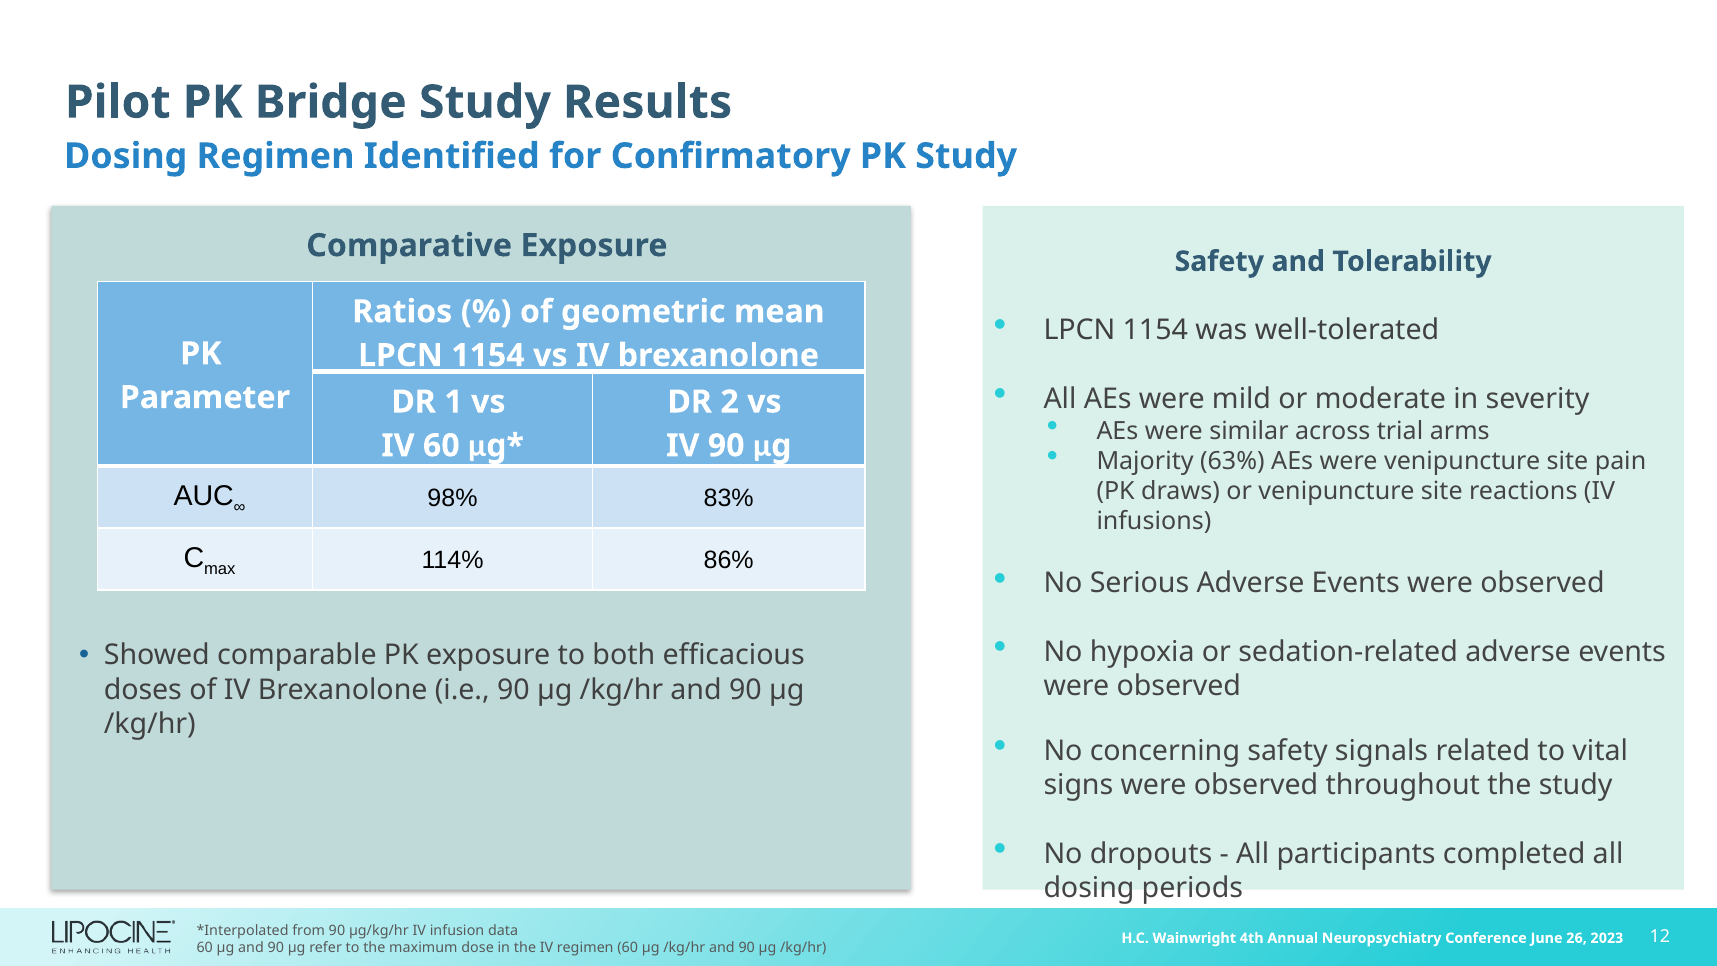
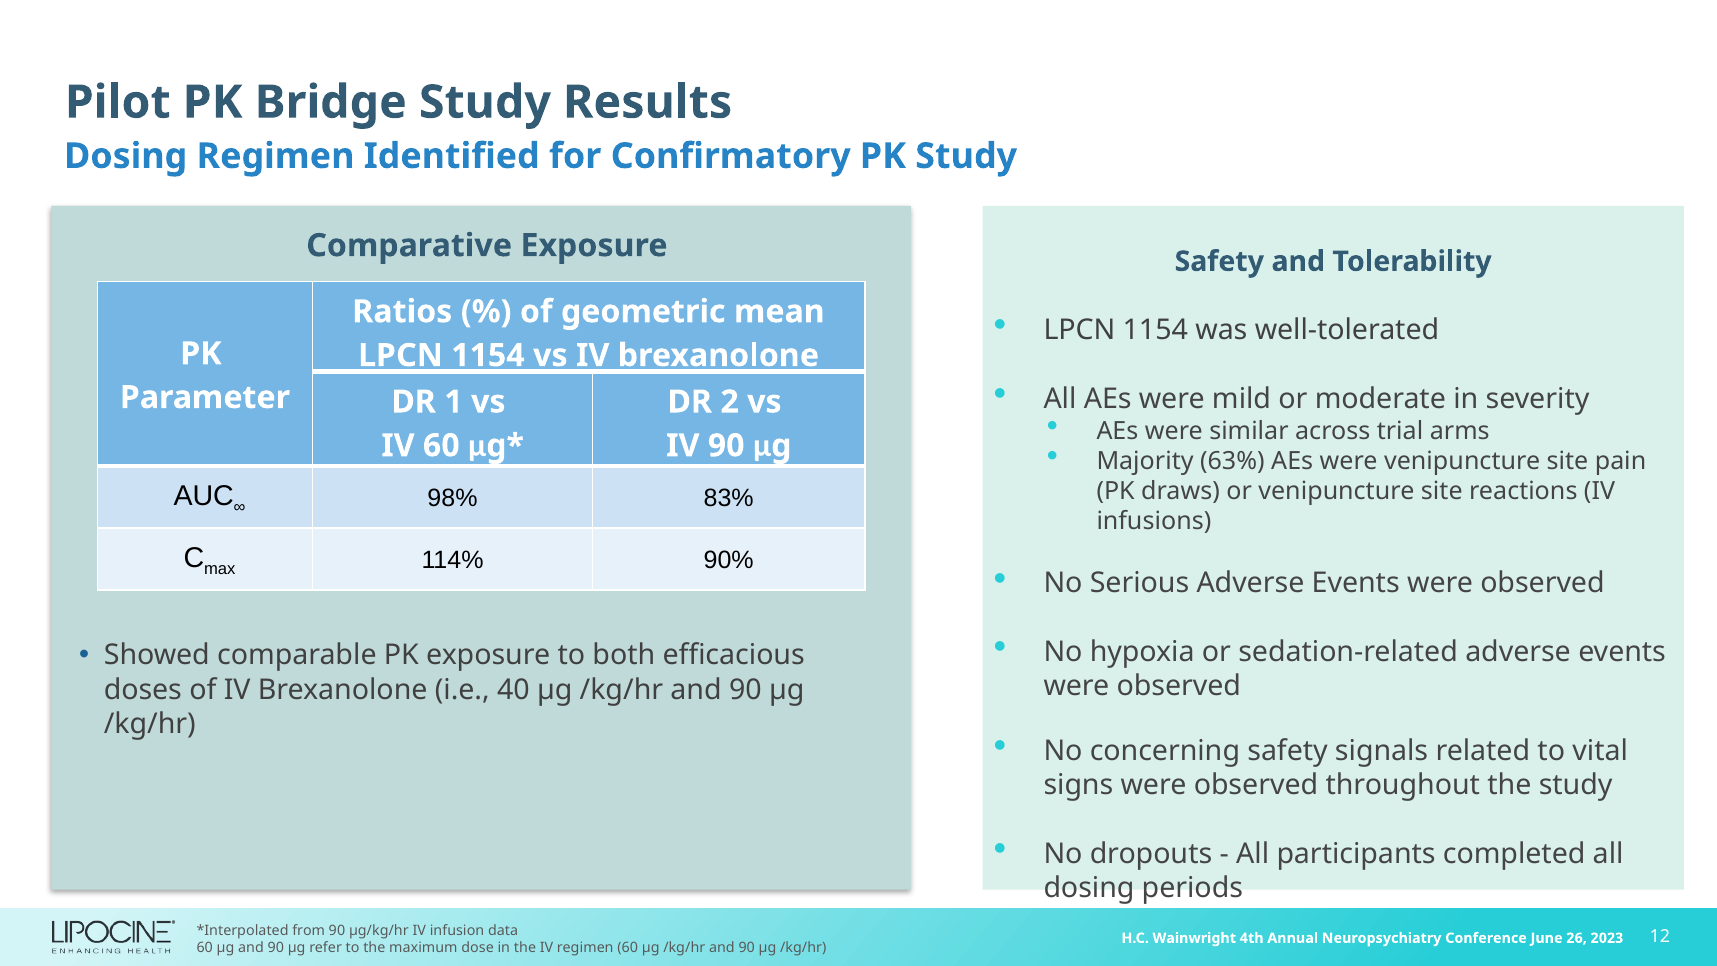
86%: 86% -> 90% (729, 560)
i.e 90: 90 -> 40 (513, 690)
